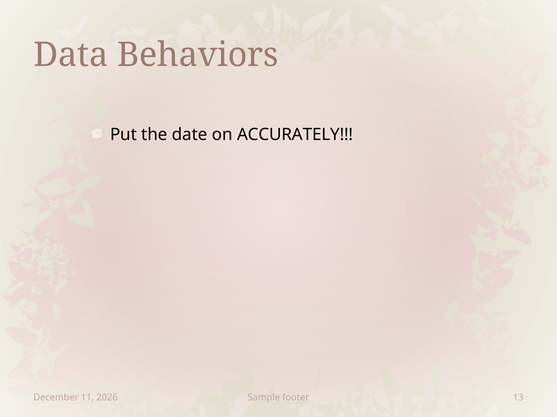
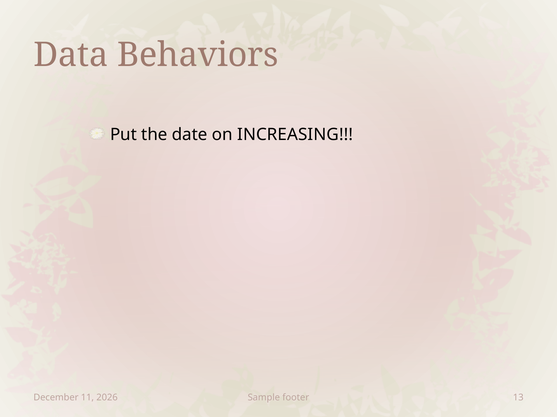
ACCURATELY: ACCURATELY -> INCREASING (295, 135)
